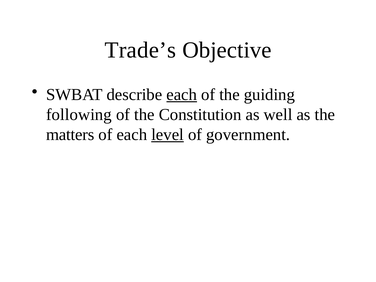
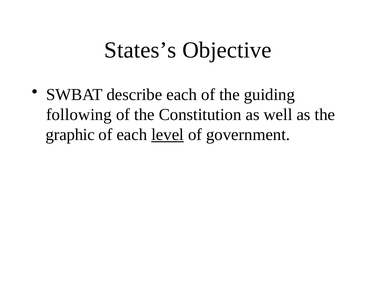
Trade’s: Trade’s -> States’s (140, 50)
each underline: present -> none (182, 95)
matters: matters -> graphic (70, 135)
